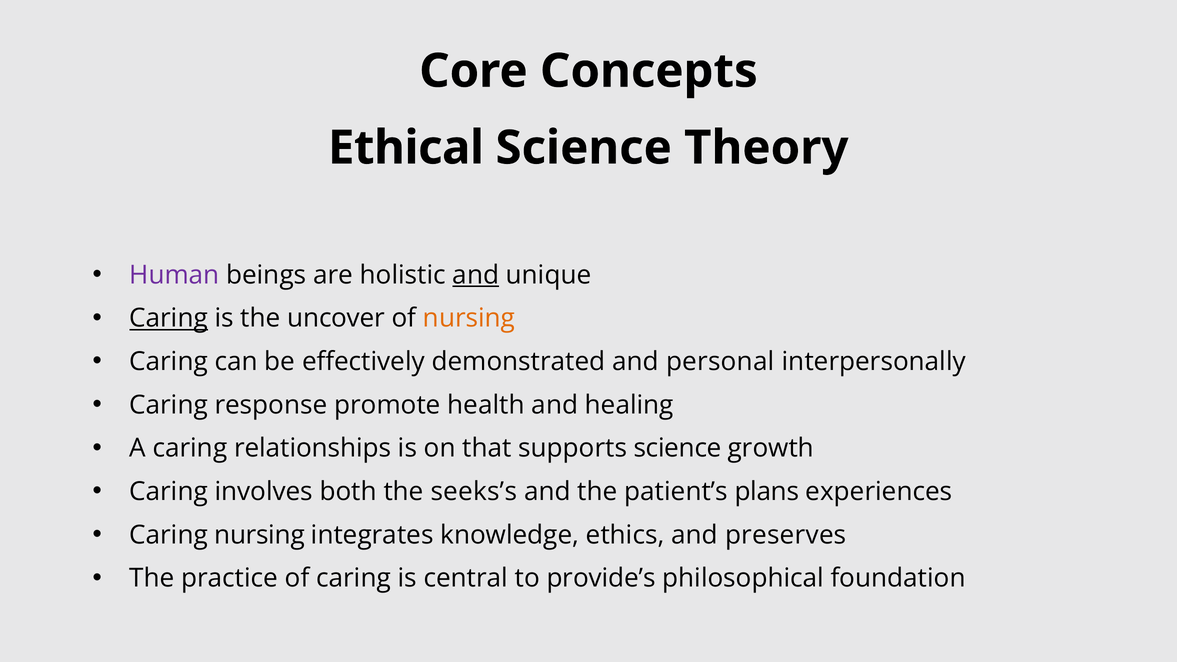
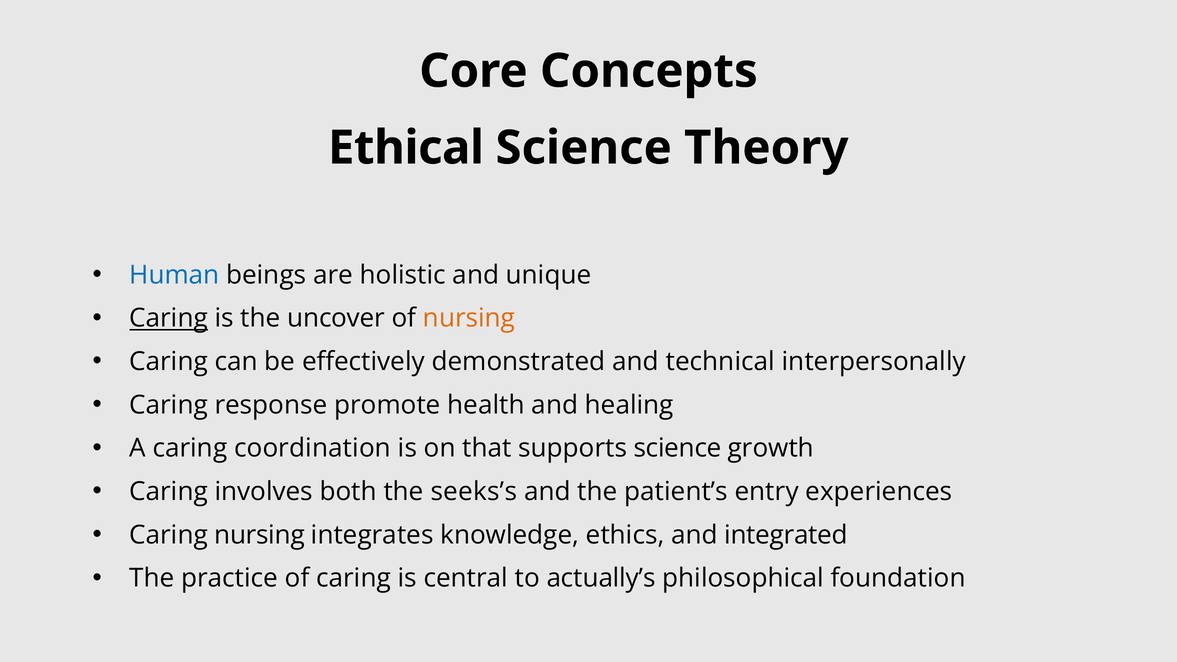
Human colour: purple -> blue (174, 275)
and underline: present -> none (476, 275)
personal: personal -> technical (720, 362)
relationships: relationships -> coordination (313, 448)
plans: plans -> entry (767, 492)
preserves: preserves -> integrated (786, 535)
provide’s: provide’s -> actually’s (601, 578)
